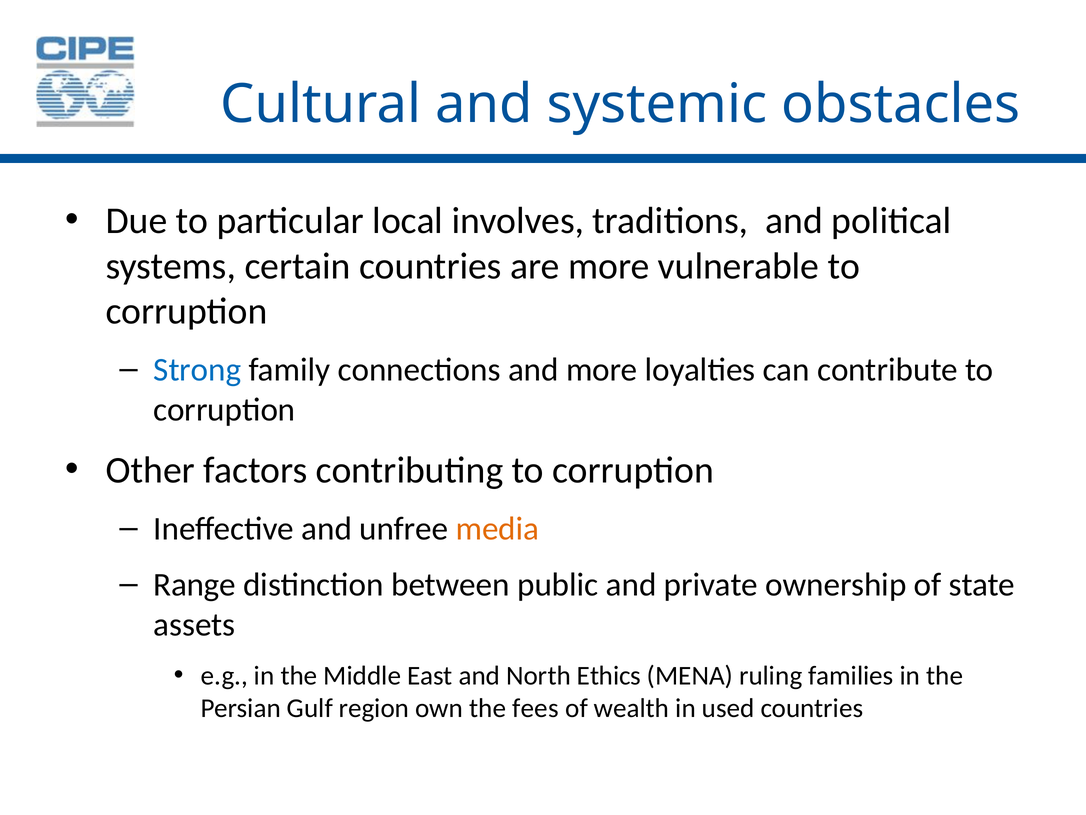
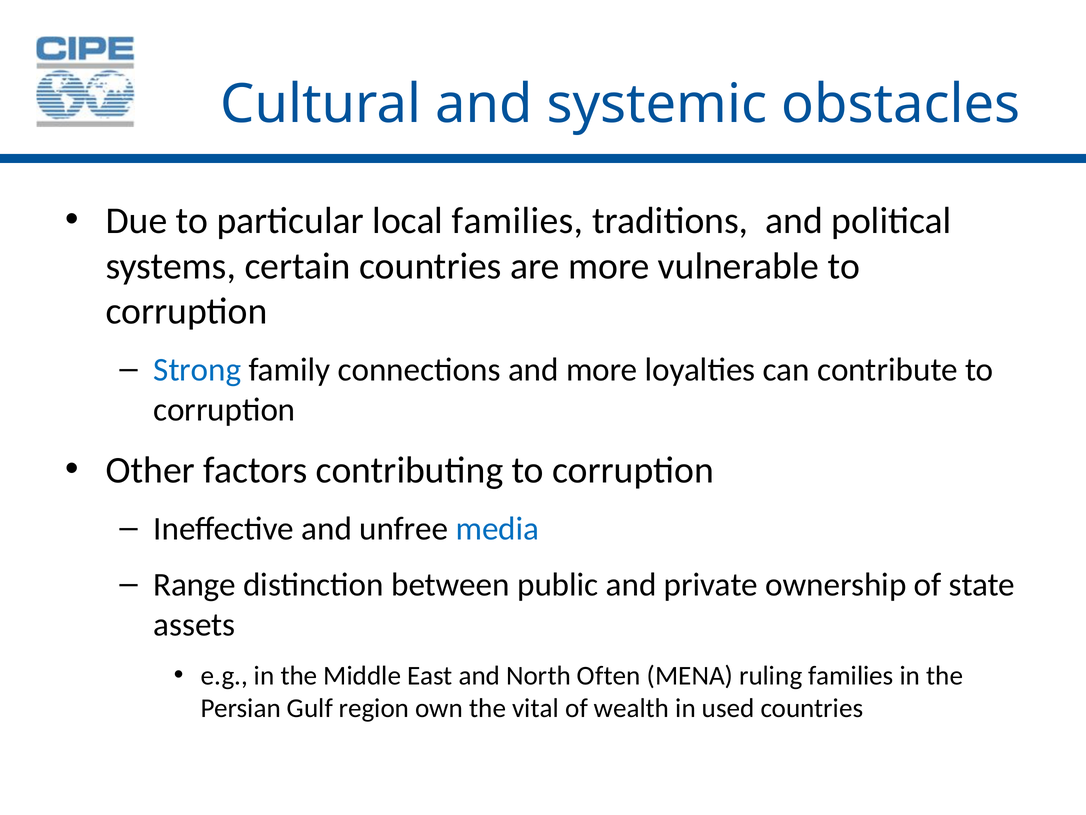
local involves: involves -> families (518, 221)
media colour: orange -> blue (497, 528)
Ethics: Ethics -> Often (609, 675)
fees: fees -> vital (536, 708)
